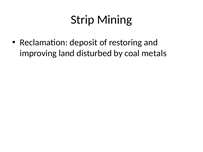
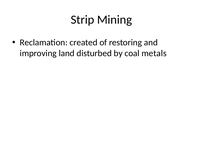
deposit: deposit -> created (84, 43)
